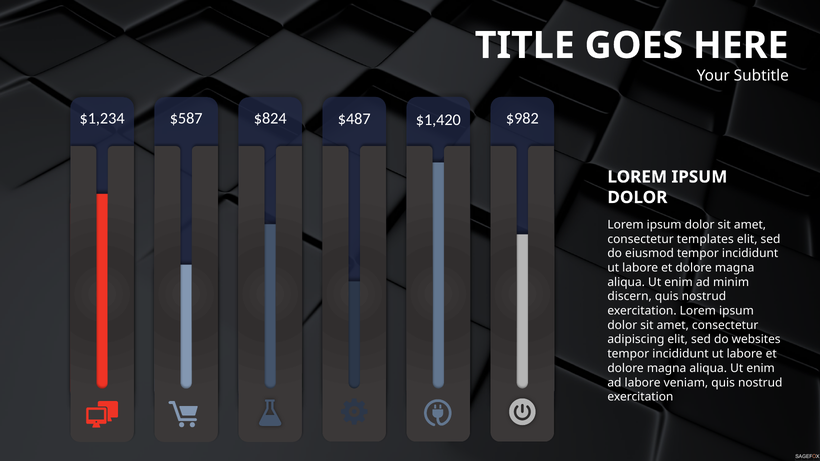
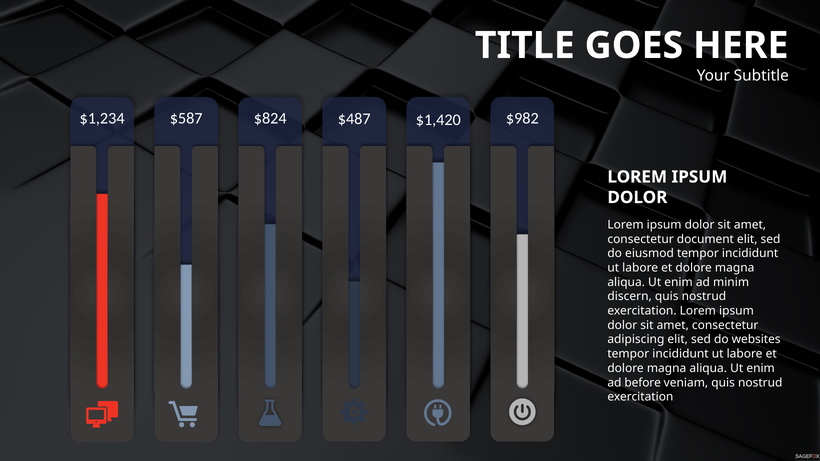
templates: templates -> document (705, 239)
ad labore: labore -> before (643, 383)
